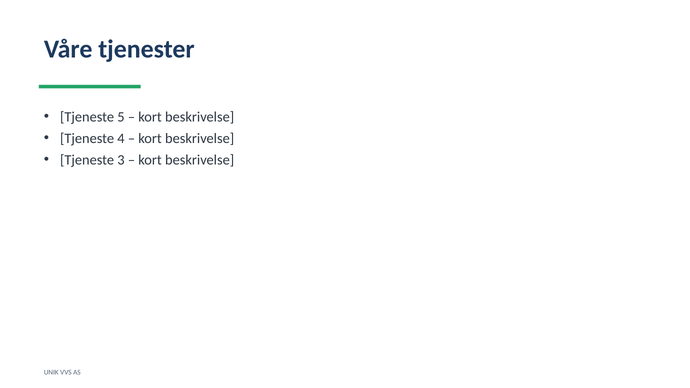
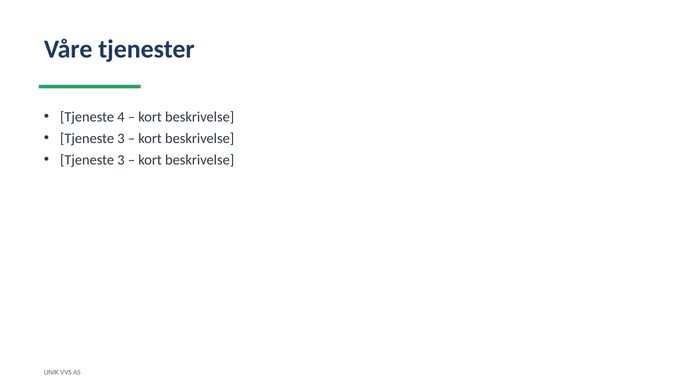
5: 5 -> 4 (121, 117)
4: 4 -> 3 (121, 138)
